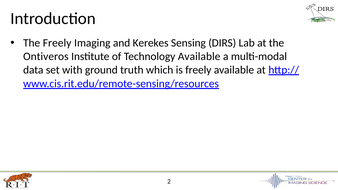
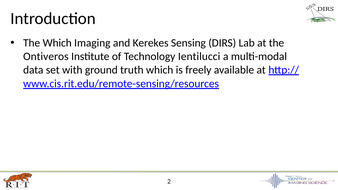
The Freely: Freely -> Which (57, 43)
Technology Available: Available -> Ientilucci (199, 57)
